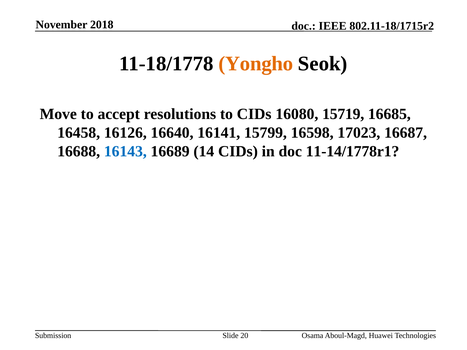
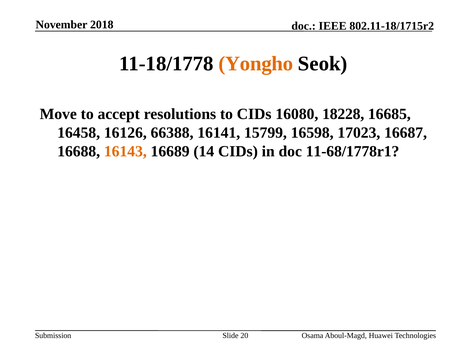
15719: 15719 -> 18228 (343, 114)
16640: 16640 -> 66388 (172, 133)
16143 colour: blue -> orange (125, 151)
11-14/1778r1: 11-14/1778r1 -> 11-68/1778r1 (353, 151)
